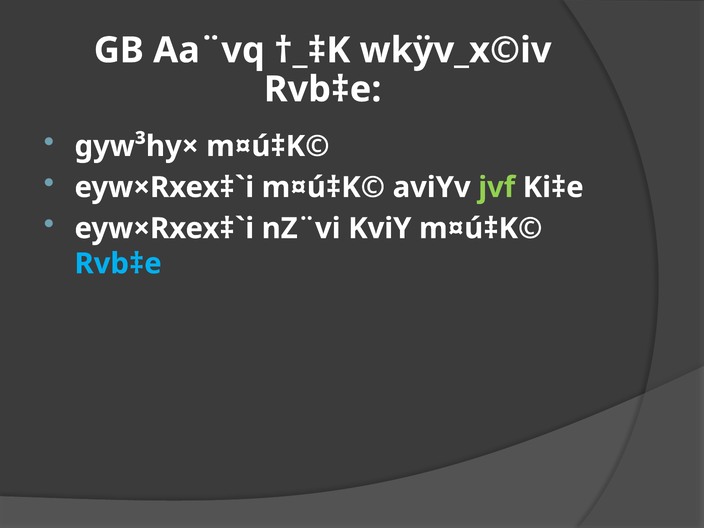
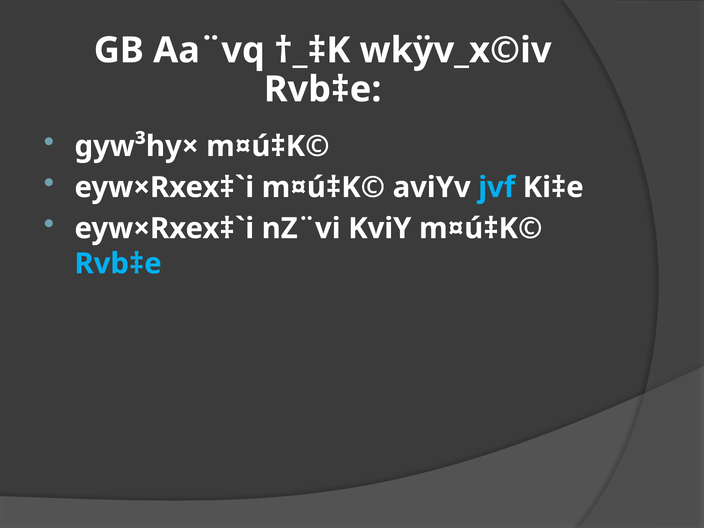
jvf colour: light green -> light blue (497, 187)
